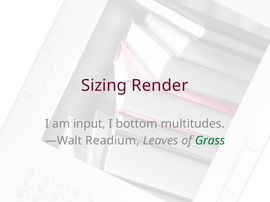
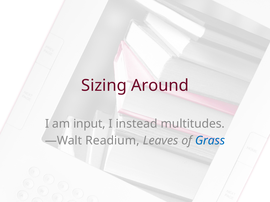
Render: Render -> Around (160, 86)
bottom: bottom -> instead (137, 124)
Grass colour: green -> blue (210, 141)
